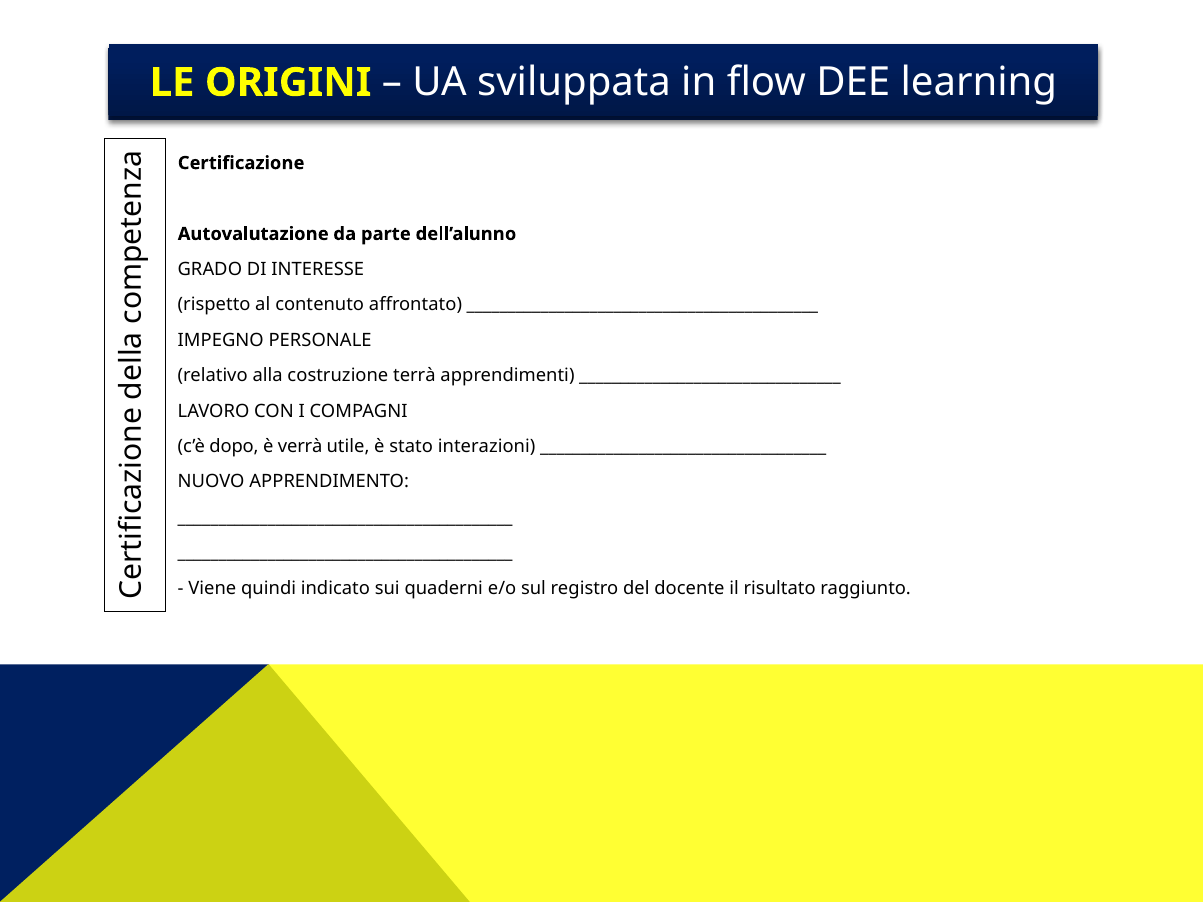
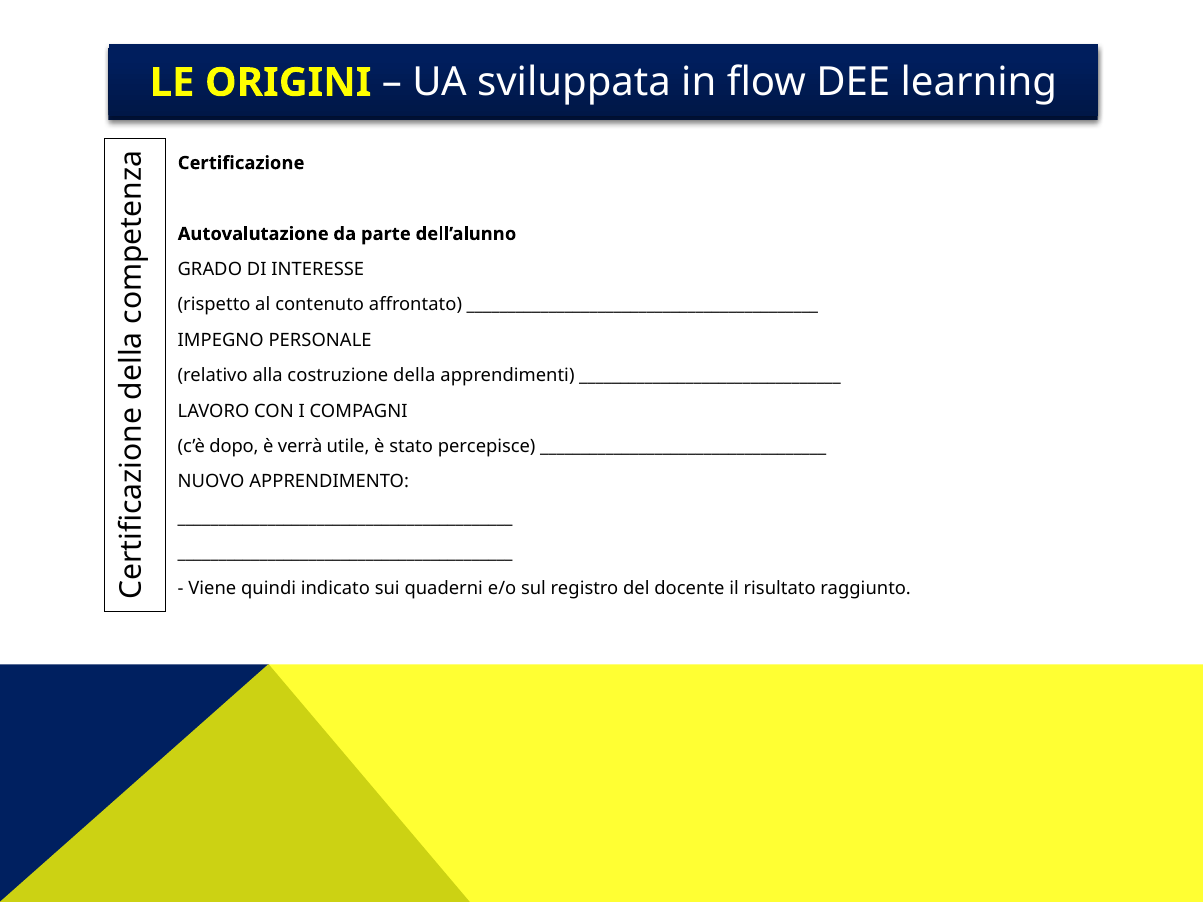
terrà: terrà -> della (414, 376)
interazioni: interazioni -> percepisce (487, 447)
